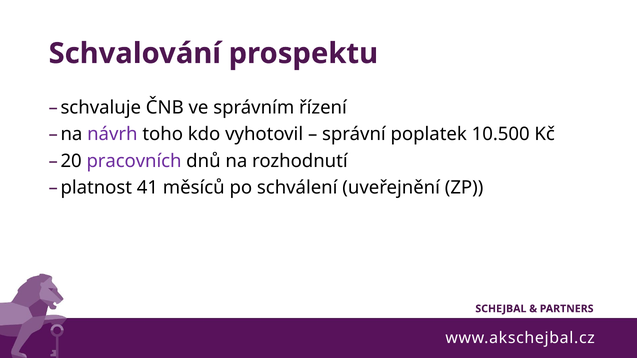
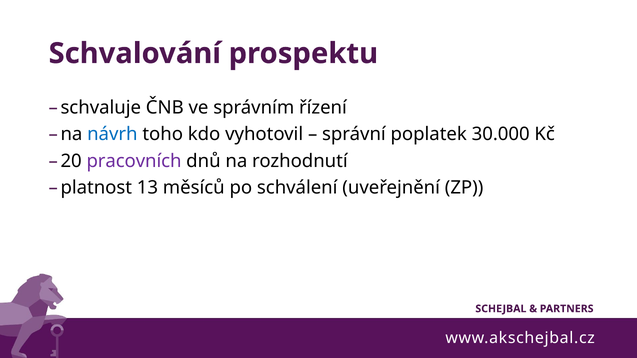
návrh colour: purple -> blue (112, 134)
10.500: 10.500 -> 30.000 (501, 134)
41: 41 -> 13 (147, 188)
